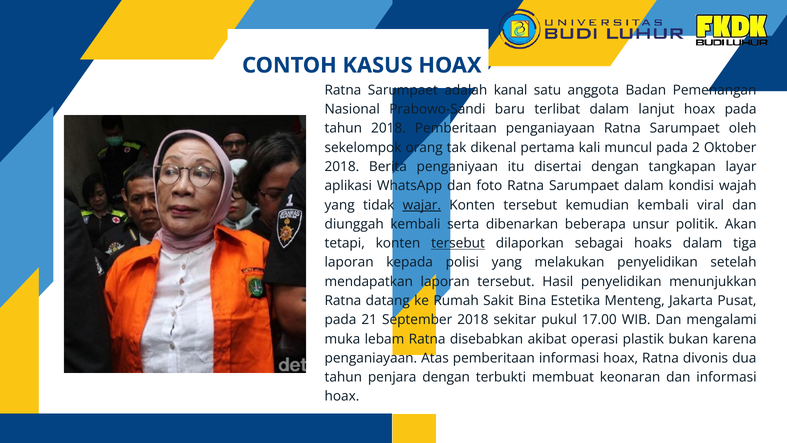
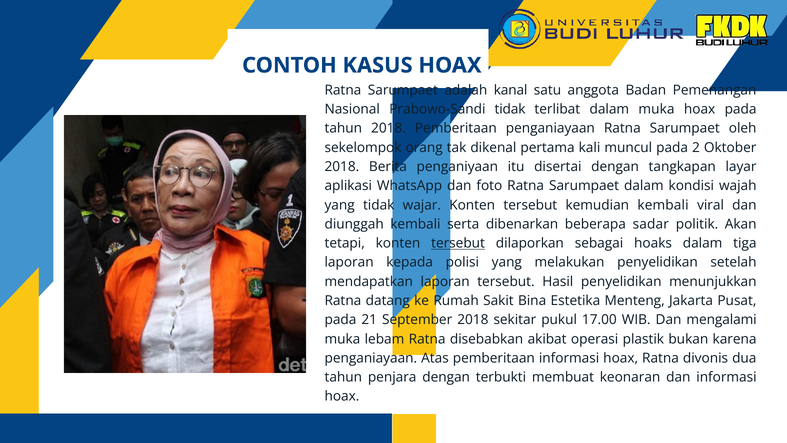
Prabowo-Sandi baru: baru -> tidak (510, 109)
dalam lanjut: lanjut -> muka (656, 109)
wajar underline: present -> none (422, 205)
unsur: unsur -> sadar (651, 224)
